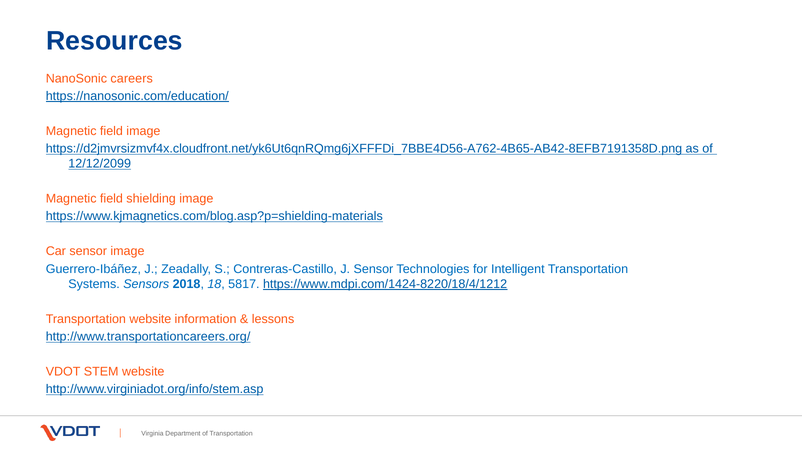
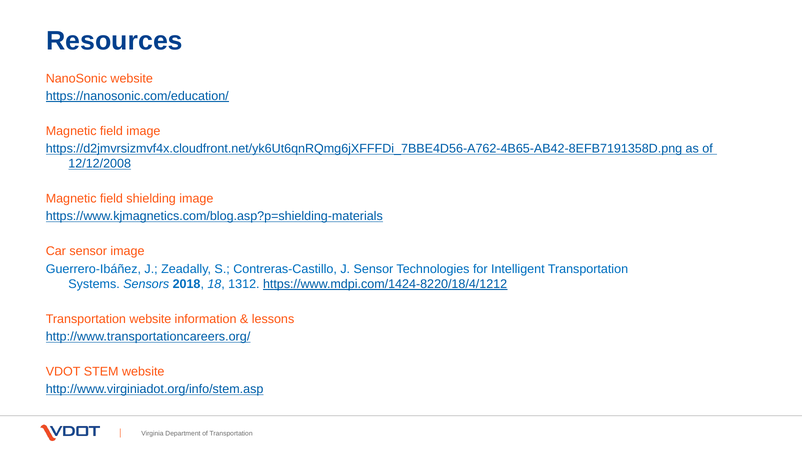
NanoSonic careers: careers -> website (132, 78)
12/12/2099: 12/12/2099 -> 12/12/2008 (100, 164)
5817: 5817 -> 1312 (244, 284)
